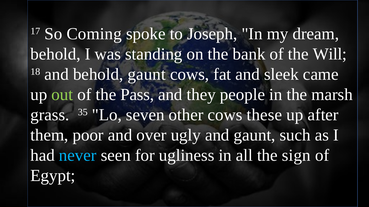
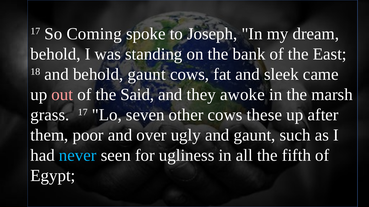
Will: Will -> East (330, 54)
out colour: light green -> pink (62, 95)
Pass: Pass -> Said (137, 95)
people: people -> awoke (242, 95)
grass 35: 35 -> 17 (83, 112)
sign: sign -> fifth (296, 156)
